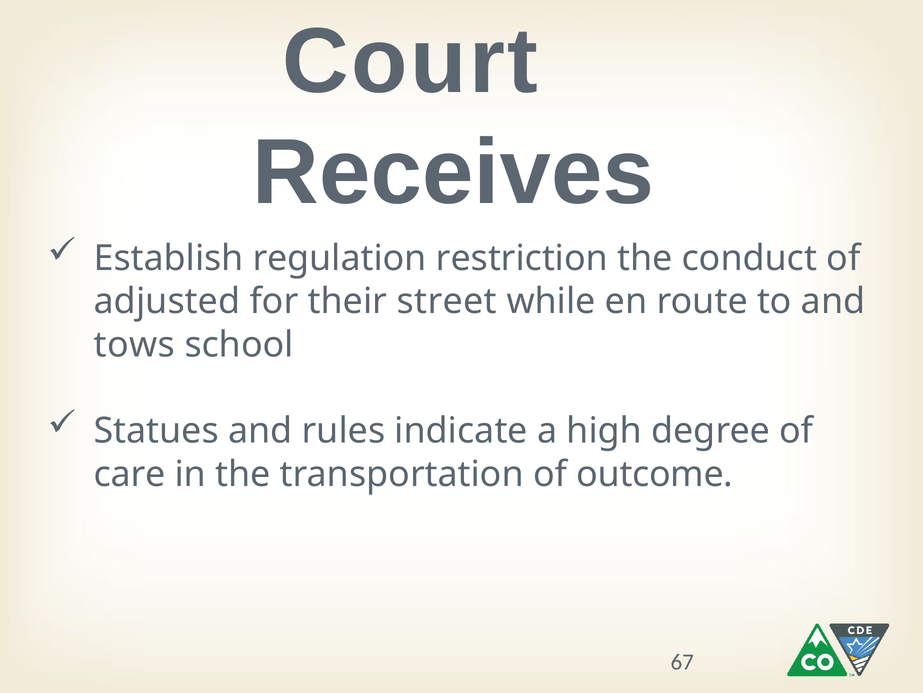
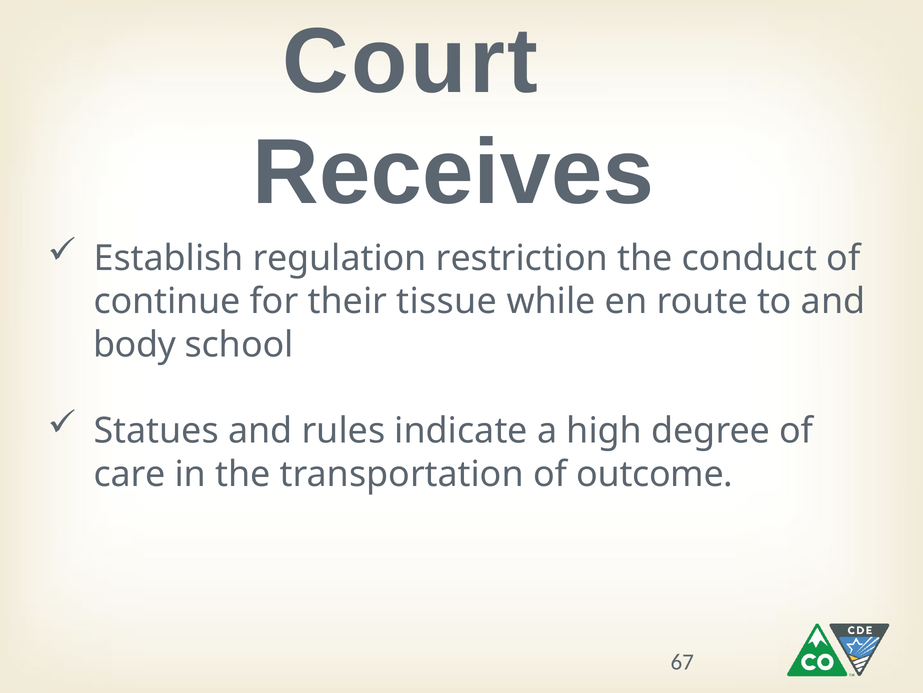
adjusted: adjusted -> continue (167, 301)
street: street -> tissue (447, 301)
tows: tows -> body (135, 344)
